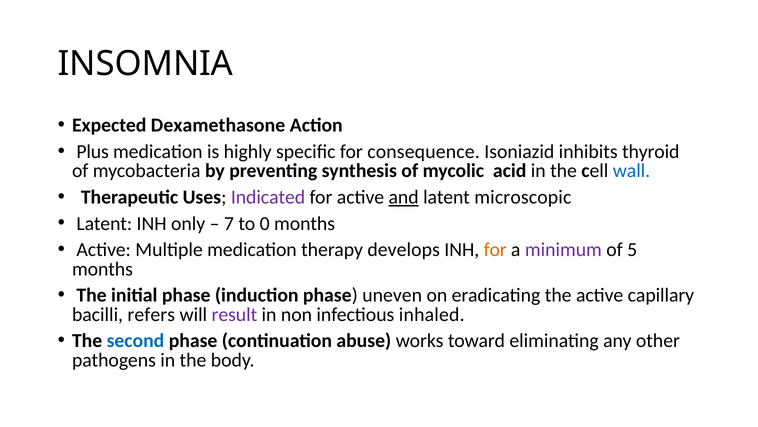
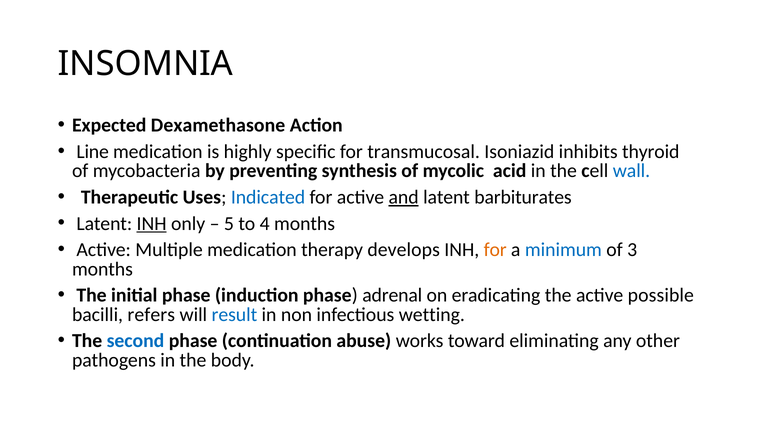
Plus: Plus -> Line (93, 151)
consequence: consequence -> transmucosal (424, 151)
Indicated colour: purple -> blue (268, 197)
microscopic: microscopic -> barbiturates (523, 197)
INH underline: none -> present (152, 223)
7: 7 -> 5 (229, 223)
0: 0 -> 4 (265, 223)
minimum colour: purple -> blue (563, 249)
5: 5 -> 3 (632, 249)
uneven: uneven -> adrenal (392, 295)
capillary: capillary -> possible (661, 295)
result colour: purple -> blue (234, 314)
inhaled: inhaled -> wetting (432, 314)
